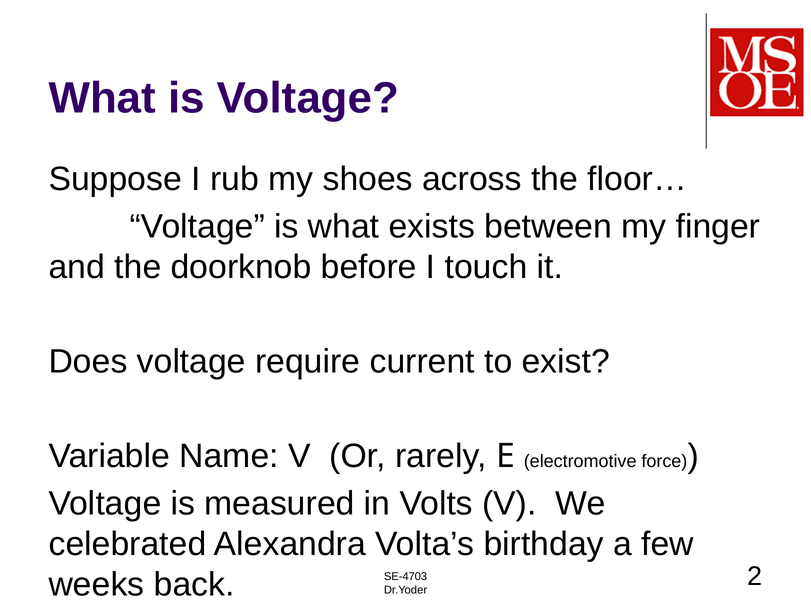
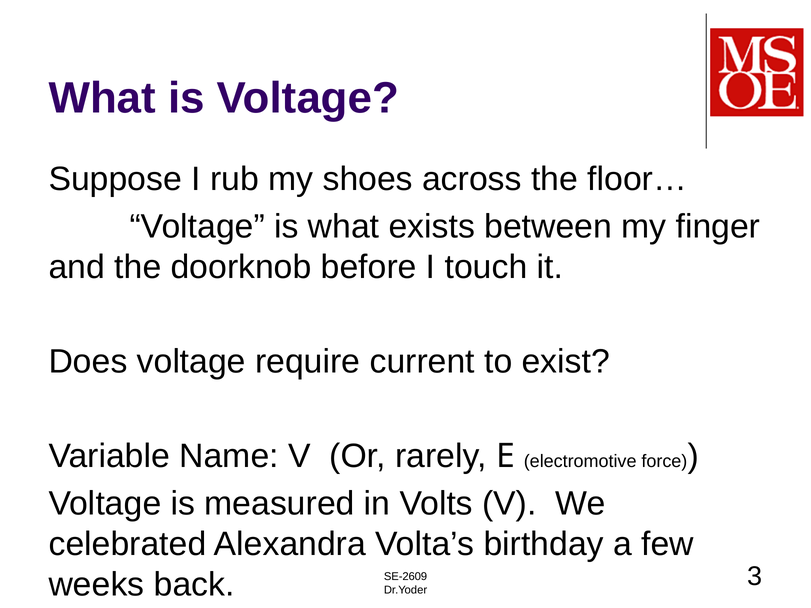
SE-4703: SE-4703 -> SE-2609 (406, 577)
2: 2 -> 3 (755, 576)
